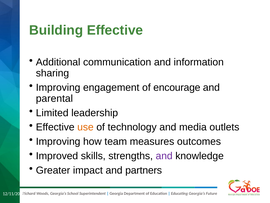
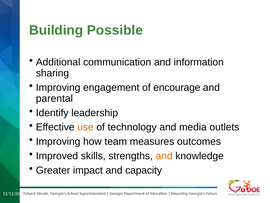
Building Effective: Effective -> Possible (115, 30)
Limited: Limited -> Identify (52, 113)
and colour: purple -> orange (164, 156)
partners: partners -> capacity (144, 170)
